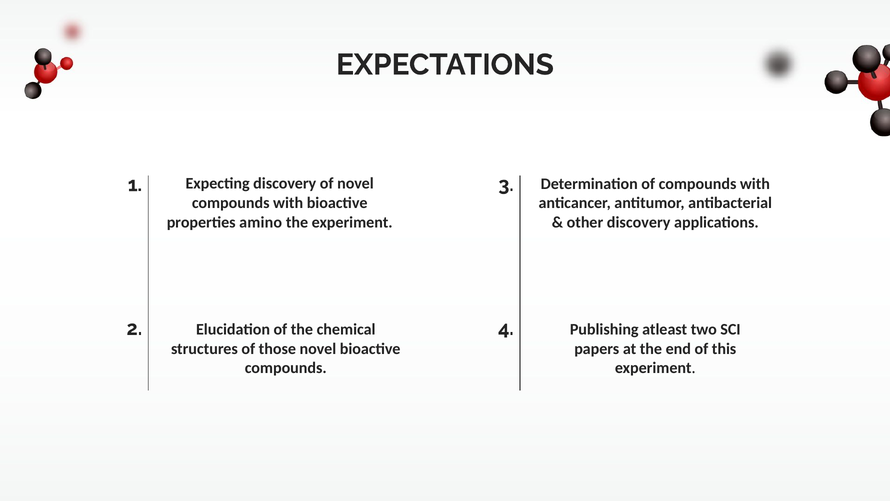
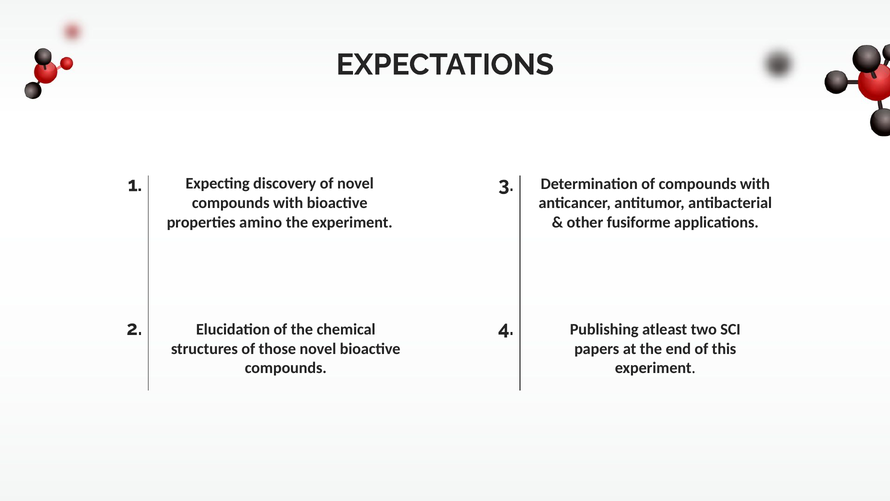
other discovery: discovery -> fusiforme (639, 222)
